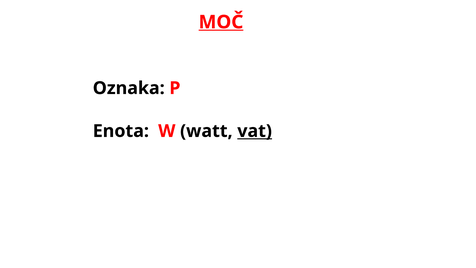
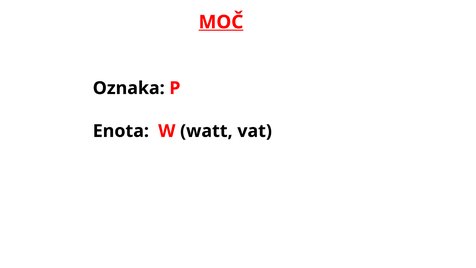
vat underline: present -> none (255, 131)
